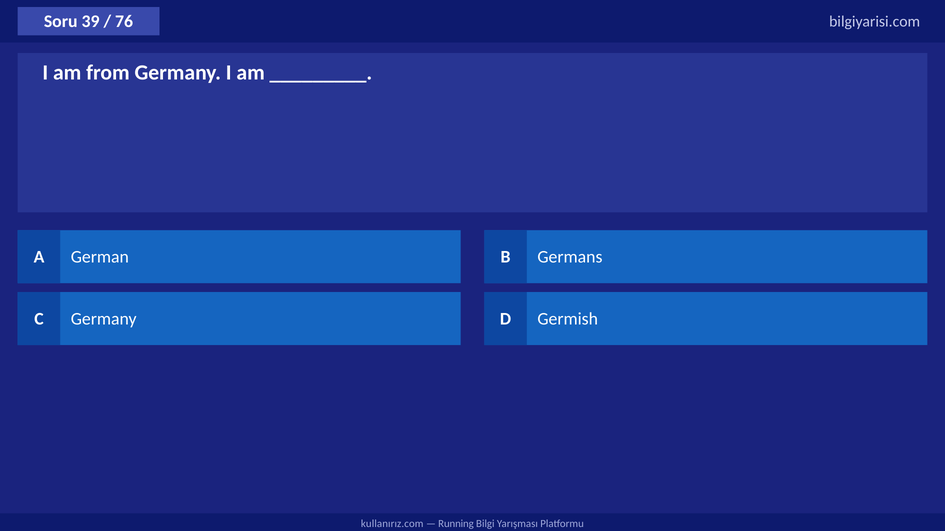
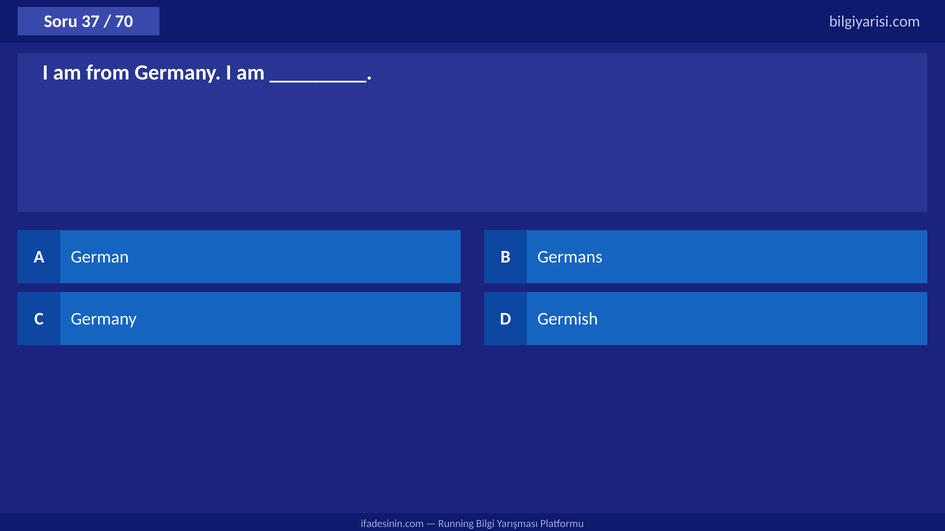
39: 39 -> 37 (91, 22)
76: 76 -> 70 (124, 22)
kullanırız.com: kullanırız.com -> ifadesinin.com (392, 524)
